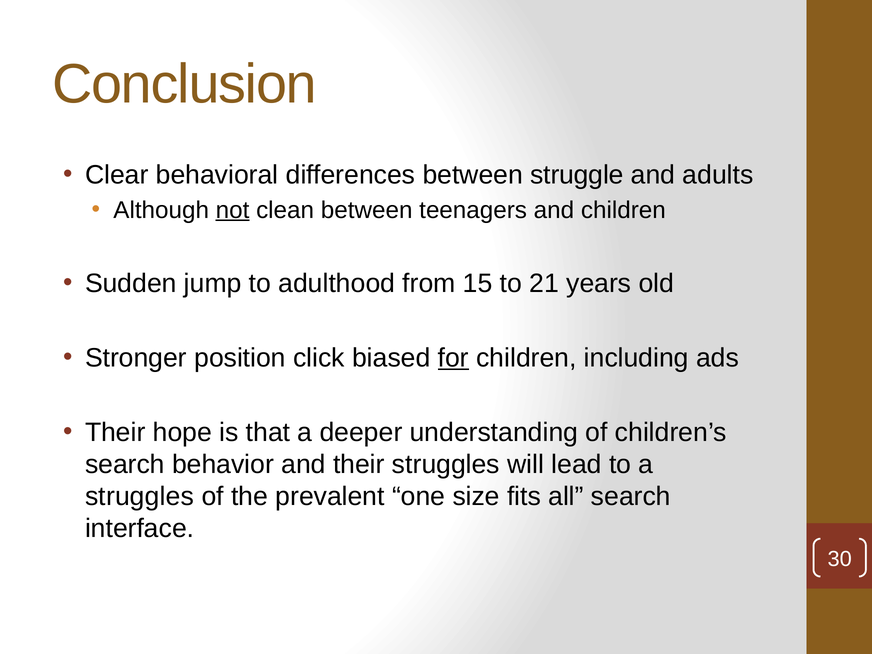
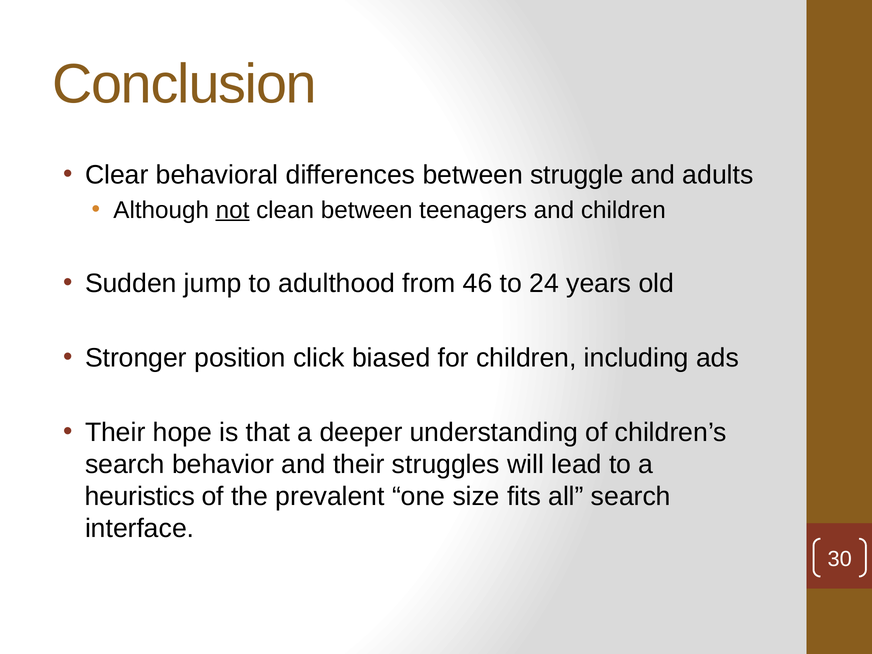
15: 15 -> 46 (478, 283)
21: 21 -> 24 (544, 283)
for underline: present -> none (453, 358)
struggles: struggles -> heuristics (140, 496)
